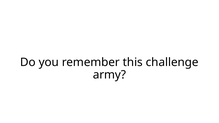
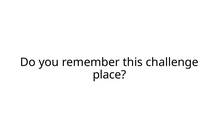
army: army -> place (109, 75)
